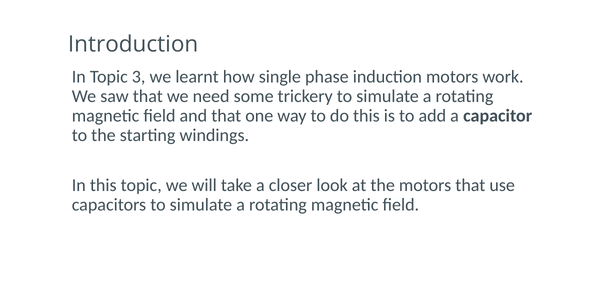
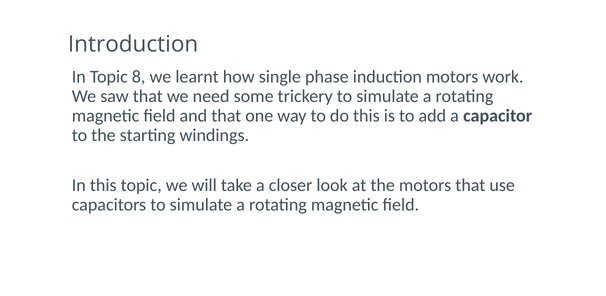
3: 3 -> 8 (139, 77)
